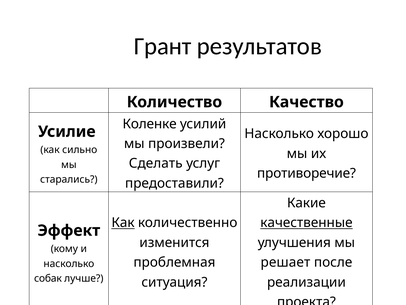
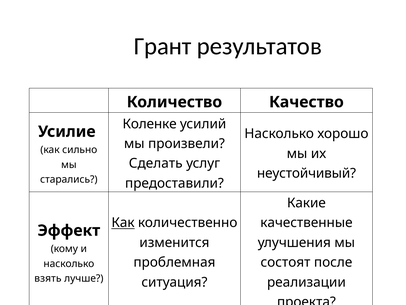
противоречие: противоречие -> неустойчивый (307, 173)
качественные underline: present -> none (306, 222)
решает: решает -> состоят (286, 262)
собак: собак -> взять (48, 278)
